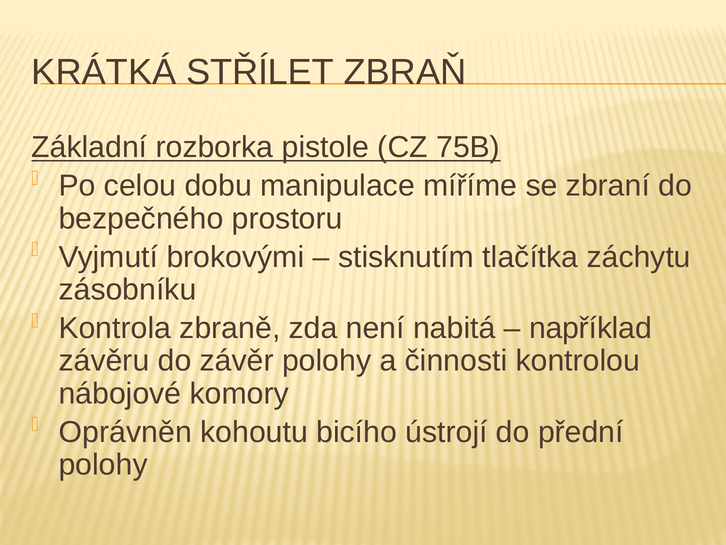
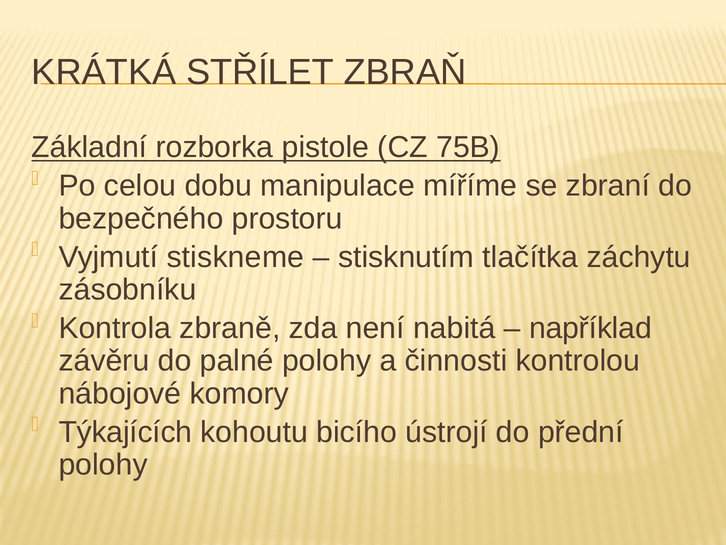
brokovými: brokovými -> stiskneme (235, 257)
závěr: závěr -> palné (237, 361)
Oprávněn: Oprávněn -> Týkajících (125, 432)
